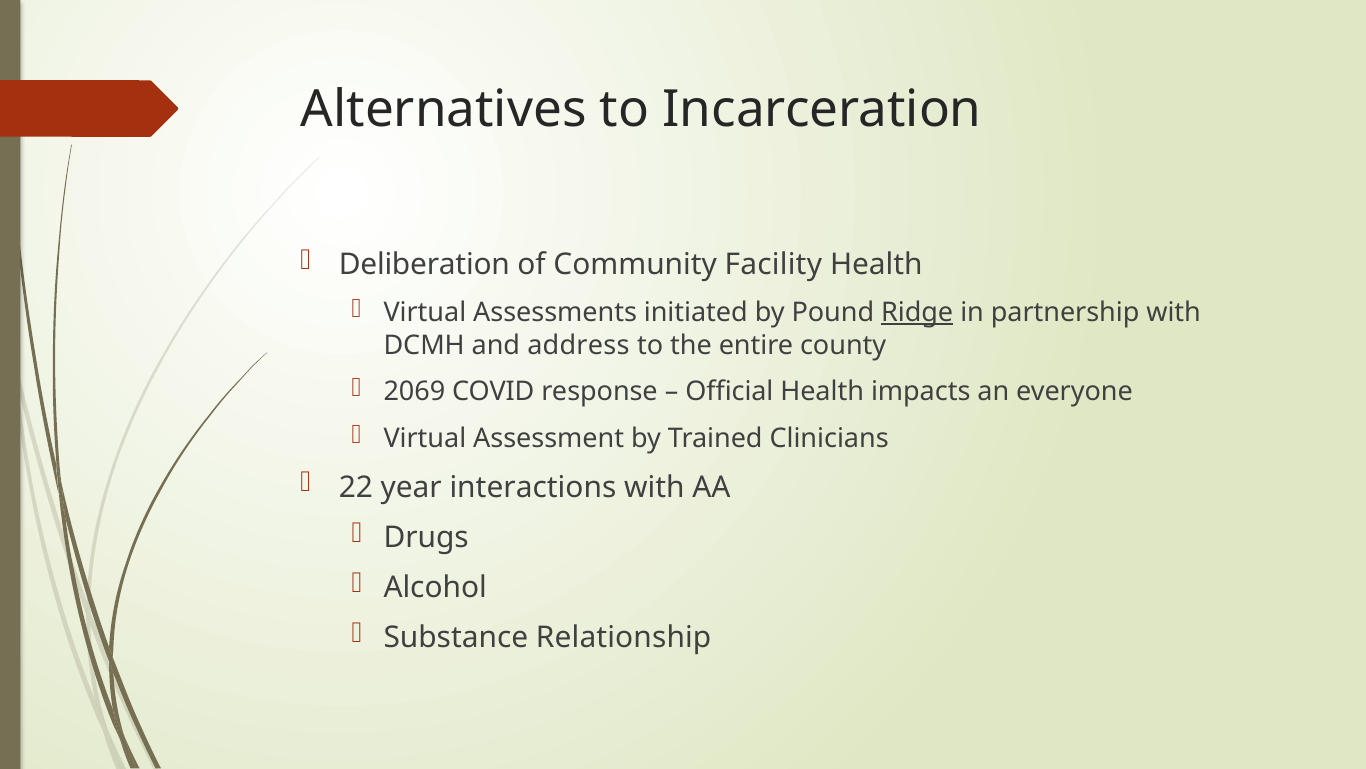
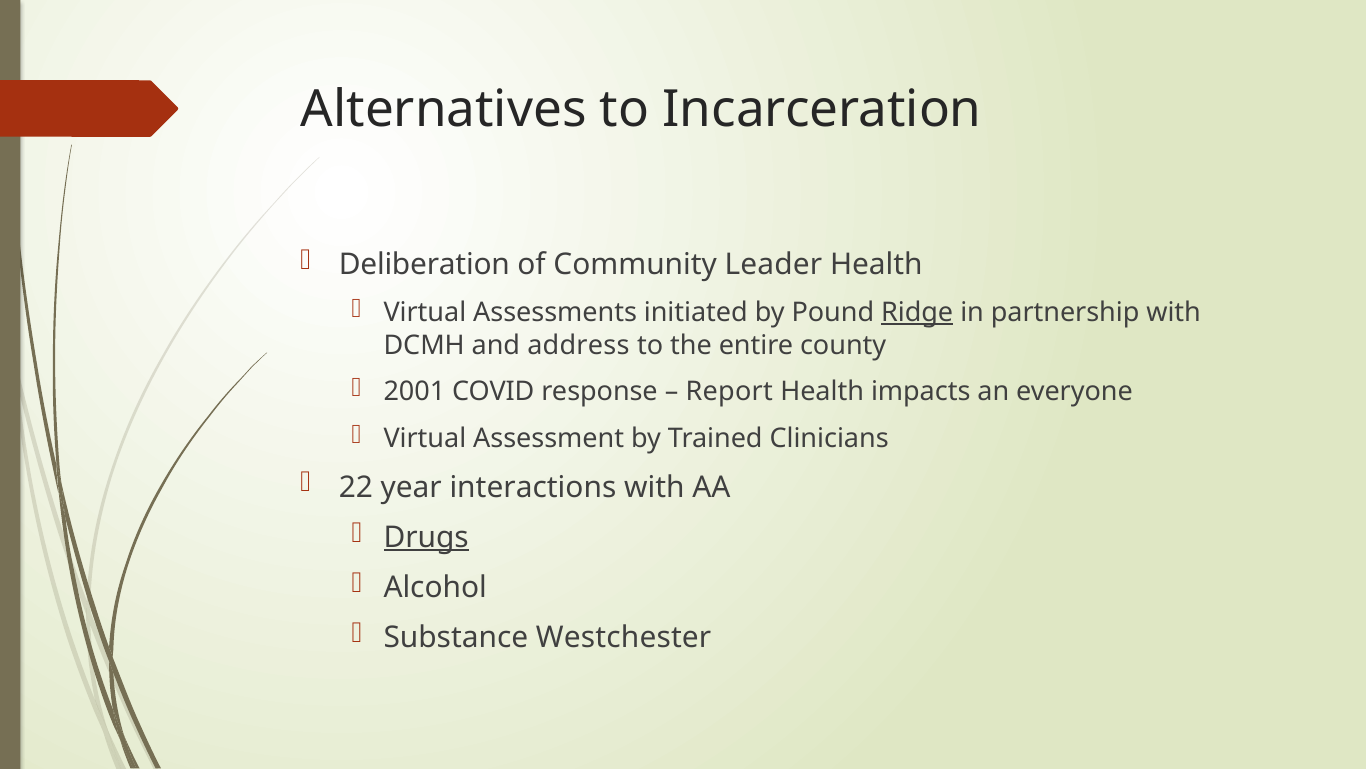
Facility: Facility -> Leader (773, 264)
2069: 2069 -> 2001 (414, 391)
Official: Official -> Report (729, 391)
Drugs underline: none -> present (426, 537)
Relationship: Relationship -> Westchester (624, 637)
